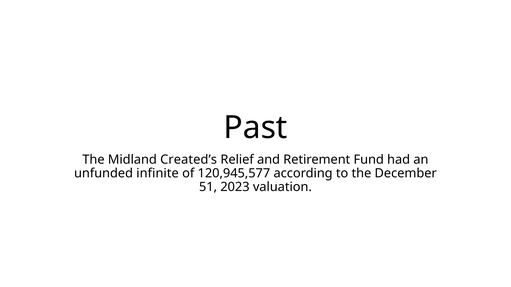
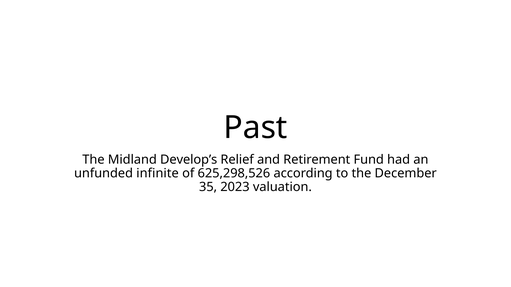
Created’s: Created’s -> Develop’s (189, 160)
120,945,577: 120,945,577 -> 625,298,526 (234, 174)
51: 51 -> 35 (208, 187)
